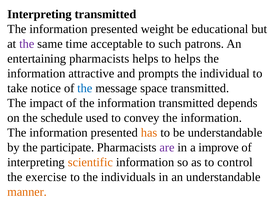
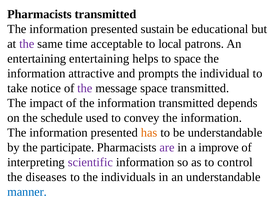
Interpreting: Interpreting -> Pharmacists (40, 14)
weight: weight -> sustain (157, 29)
such: such -> local (170, 44)
entertaining pharmacists: pharmacists -> entertaining (99, 59)
to helps: helps -> space (188, 59)
the colour: blue -> purple (85, 88)
scientific colour: orange -> purple (90, 162)
exercise: exercise -> diseases (46, 177)
manner colour: orange -> blue (27, 192)
